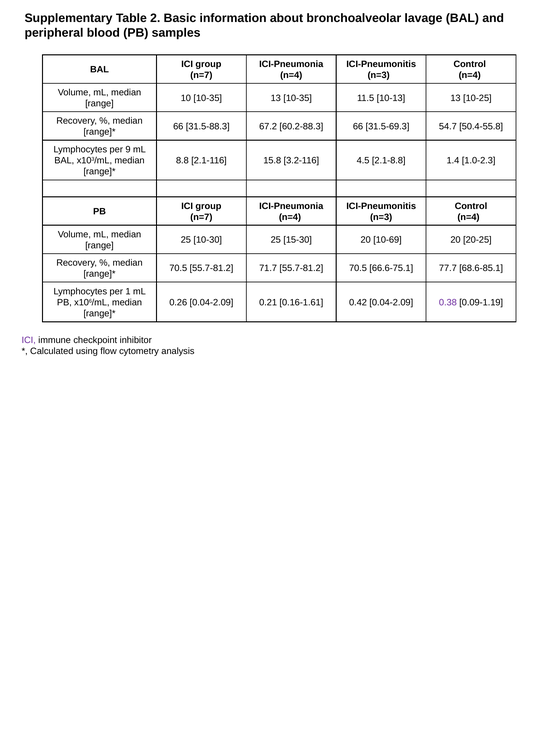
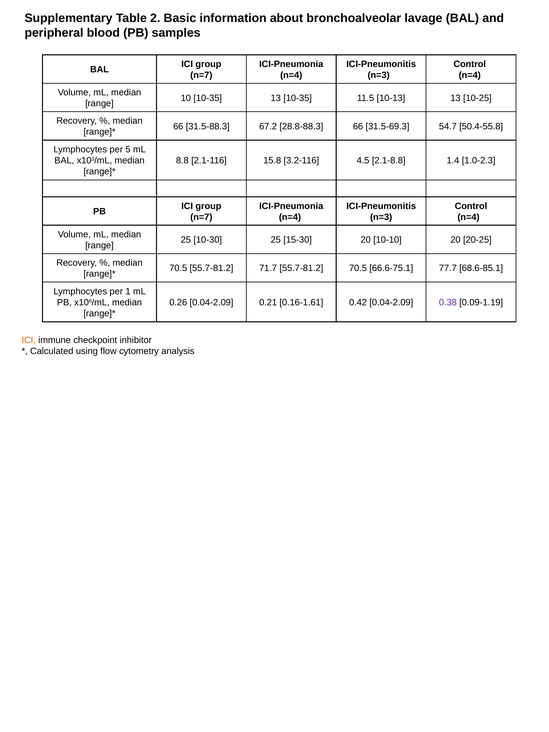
60.2-88.3: 60.2-88.3 -> 28.8-88.3 (301, 126)
9: 9 -> 5 (128, 150)
10-69: 10-69 -> 10-10 (387, 240)
ICI colour: purple -> orange (29, 340)
